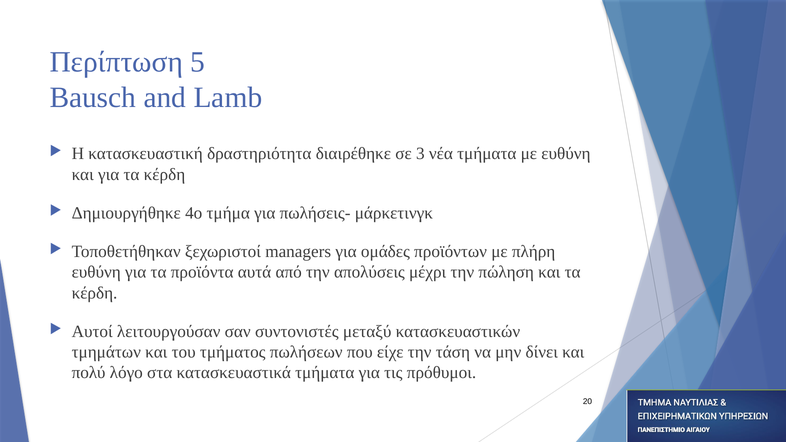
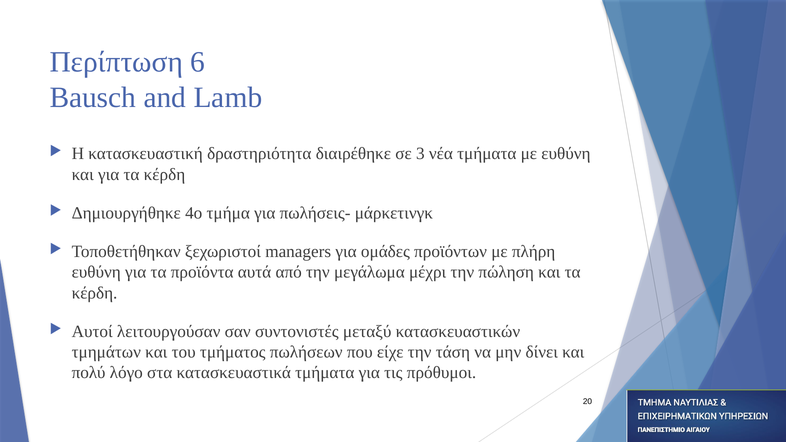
5: 5 -> 6 (198, 62)
απολύσεις: απολύσεις -> μεγάλωμα (369, 272)
